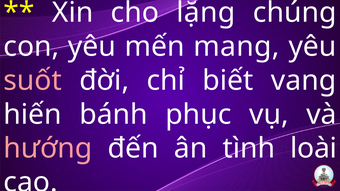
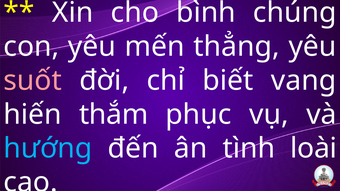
lặng: lặng -> bình (206, 13)
mang: mang -> thẳng (237, 47)
bánh: bánh -> thắm (114, 115)
hướng colour: pink -> light blue (48, 149)
